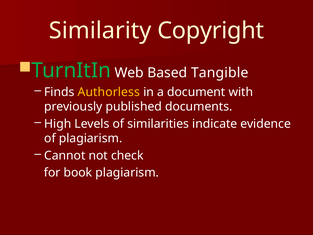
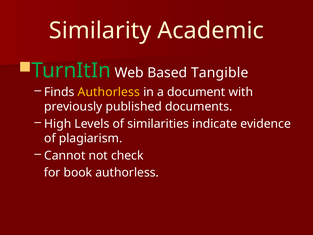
Copyright: Copyright -> Academic (211, 31)
book plagiarism: plagiarism -> authorless (127, 172)
